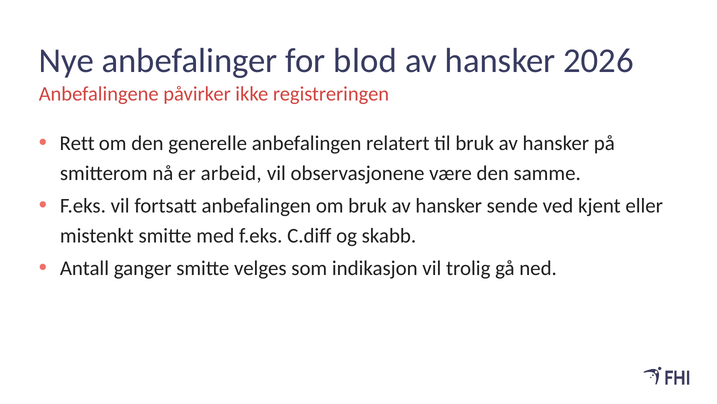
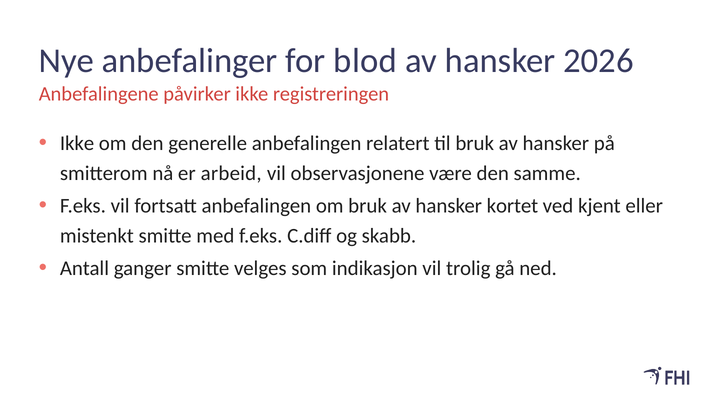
Rett: Rett -> Ikke (77, 143)
sende: sende -> kortet (512, 205)
